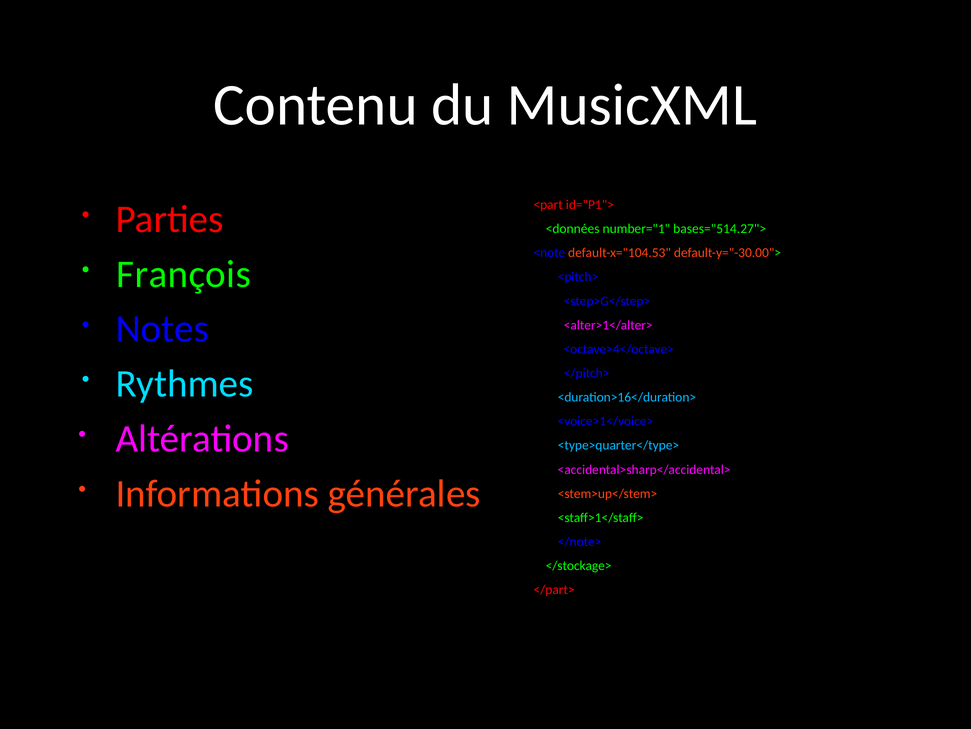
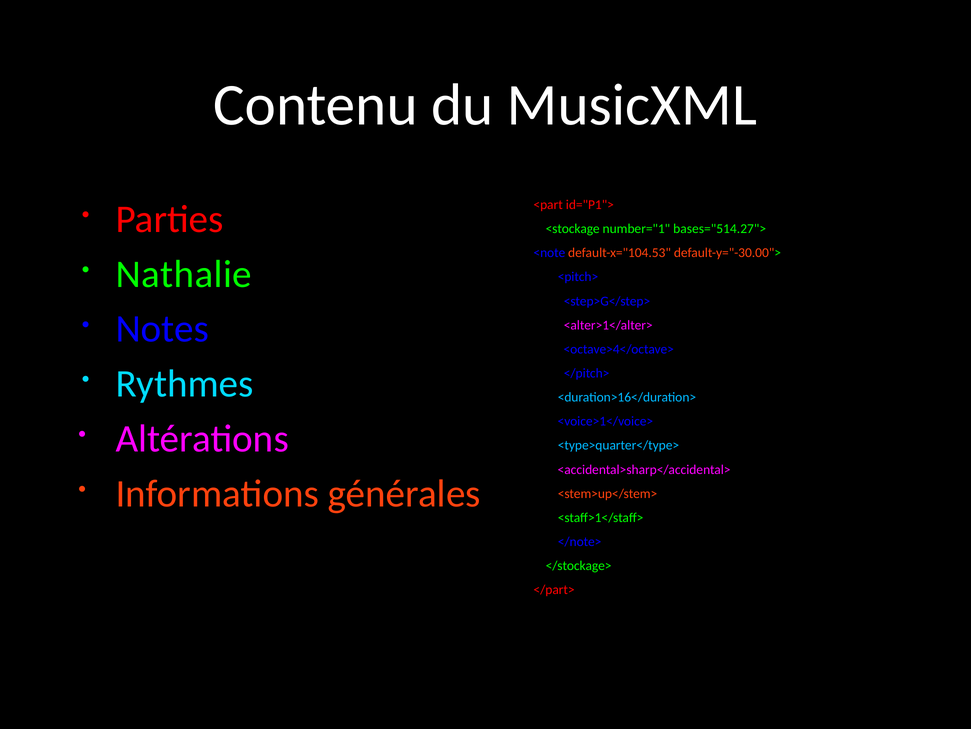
<données: <données -> <stockage (573, 229)
François: François -> Nathalie (184, 274)
